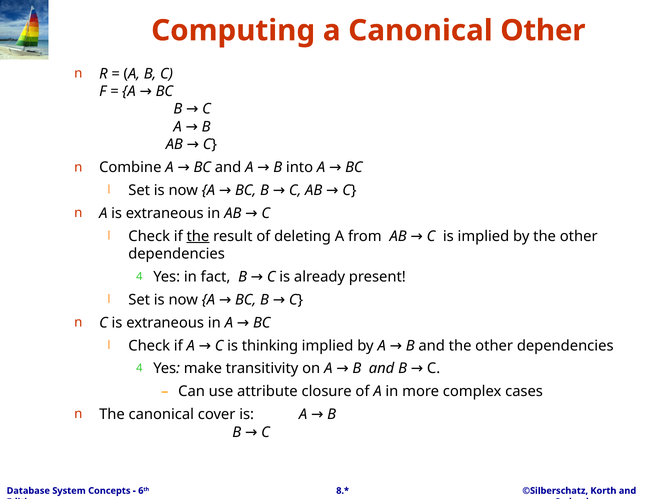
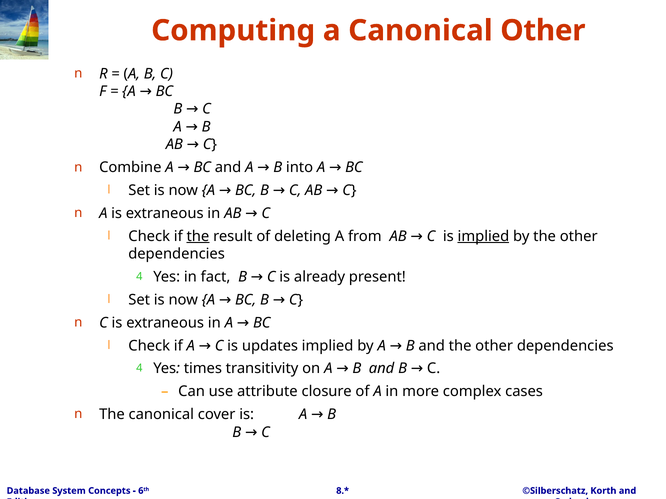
implied underline: none -> present (483, 236)
thinking: thinking -> updates (270, 346)
make: make -> times (203, 369)
